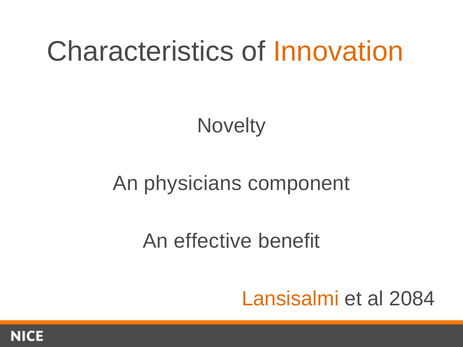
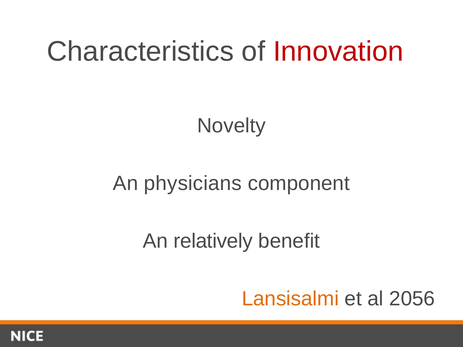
Innovation colour: orange -> red (338, 51)
effective: effective -> relatively (213, 241)
2084: 2084 -> 2056 (412, 299)
